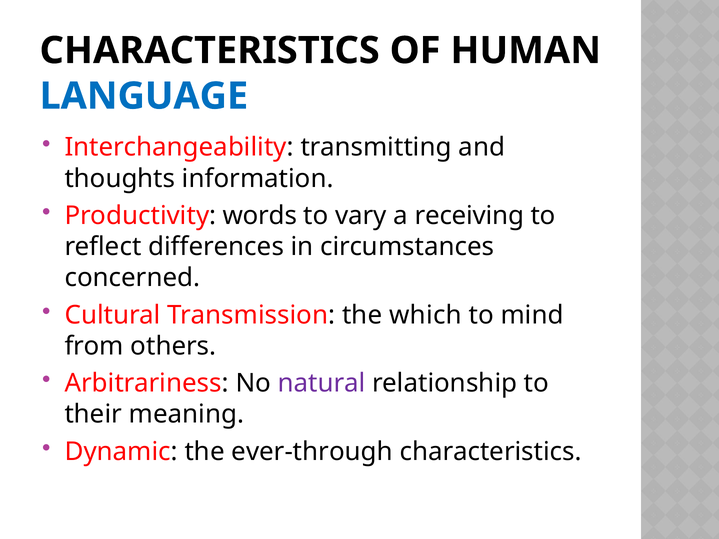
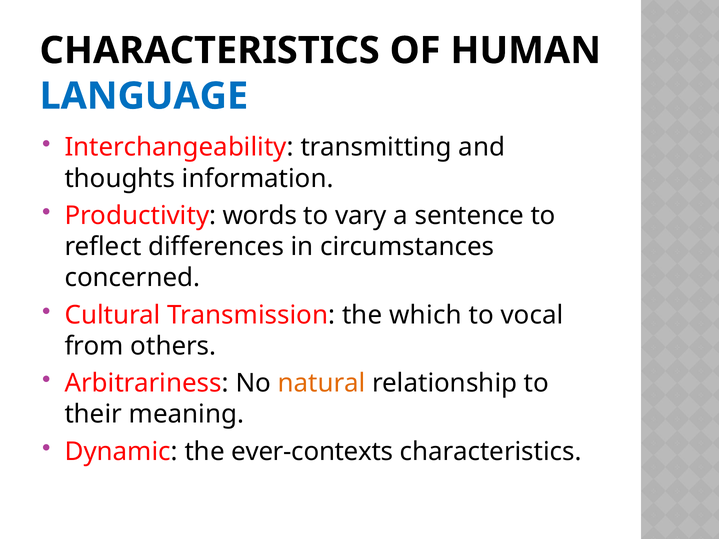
receiving: receiving -> sentence (469, 216)
mind: mind -> vocal (532, 315)
natural colour: purple -> orange (322, 383)
ever-through: ever-through -> ever-contexts (312, 452)
